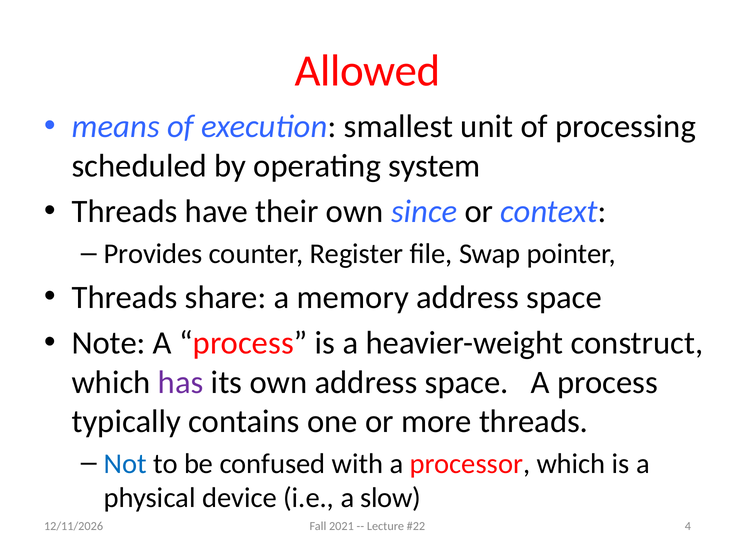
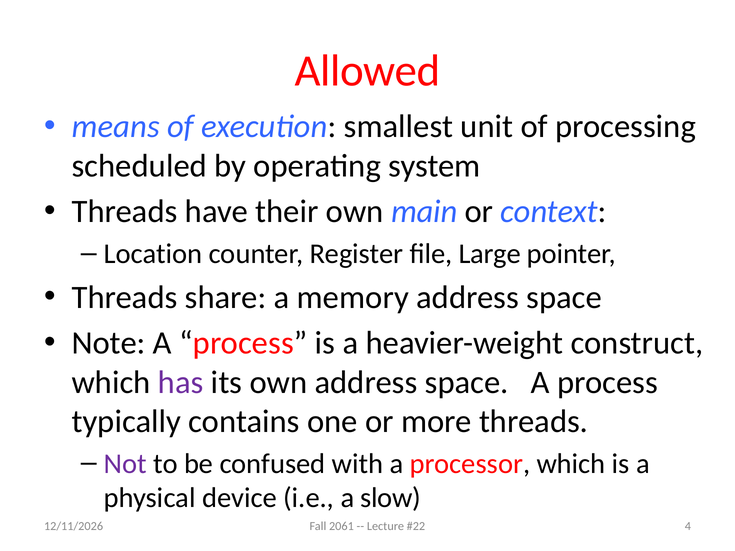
since: since -> main (424, 212)
Provides: Provides -> Location (153, 254)
Swap: Swap -> Large (490, 254)
Not colour: blue -> purple (125, 464)
2021: 2021 -> 2061 (341, 526)
